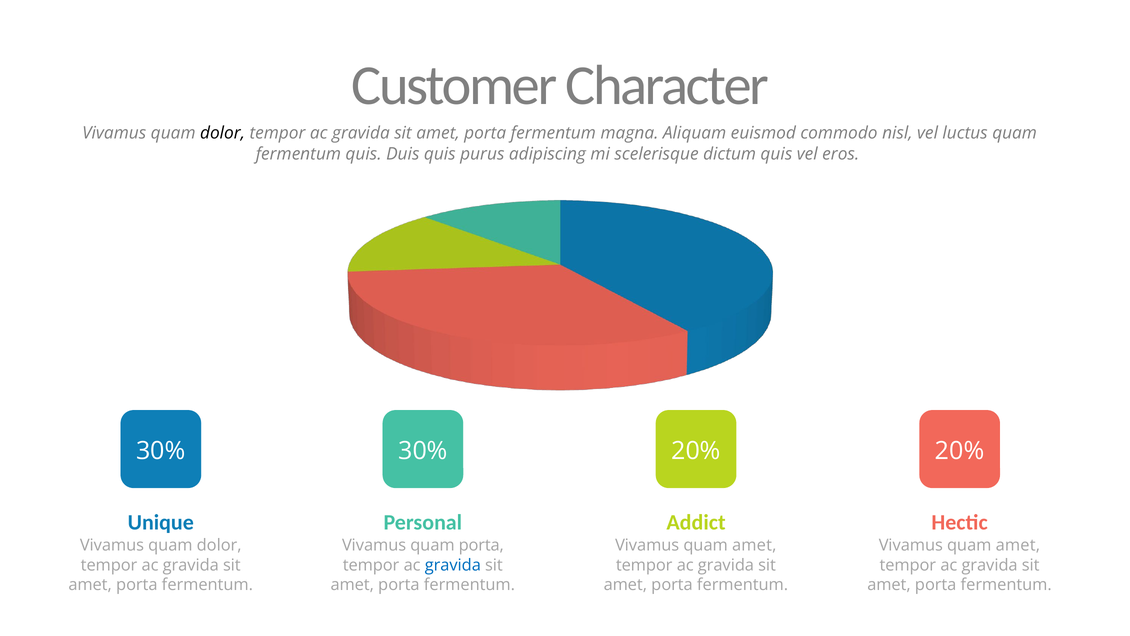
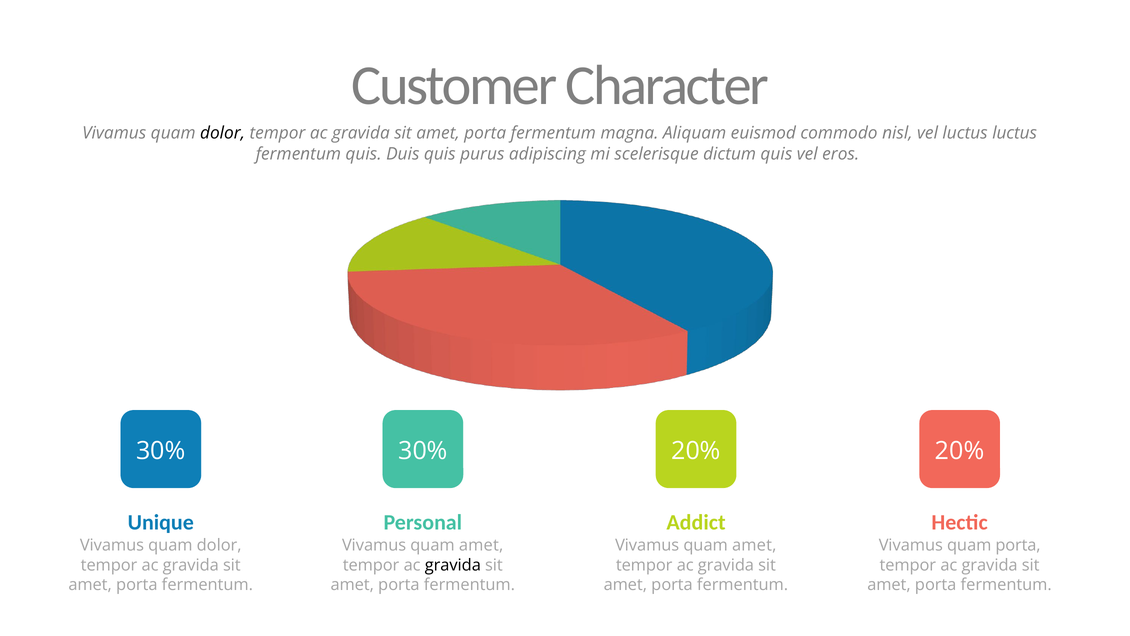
luctus quam: quam -> luctus (1015, 133)
porta: porta -> amet (481, 545)
amet: amet -> porta (1018, 545)
gravida colour: blue -> black (453, 565)
